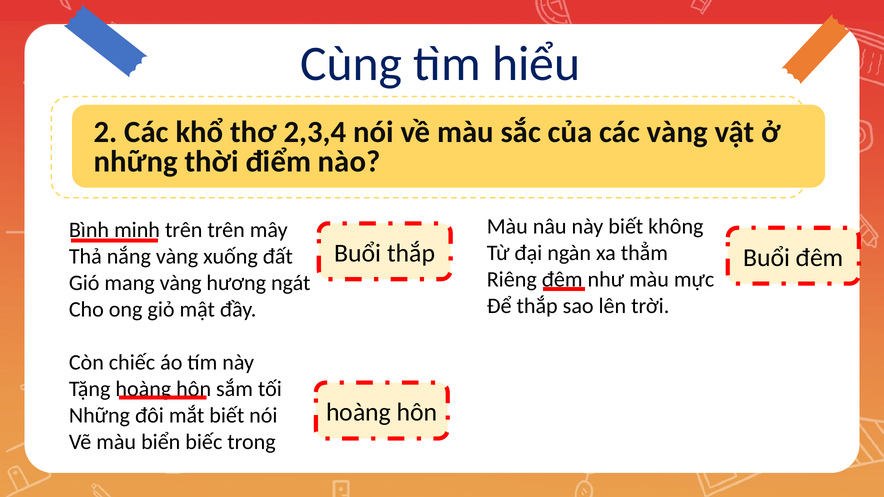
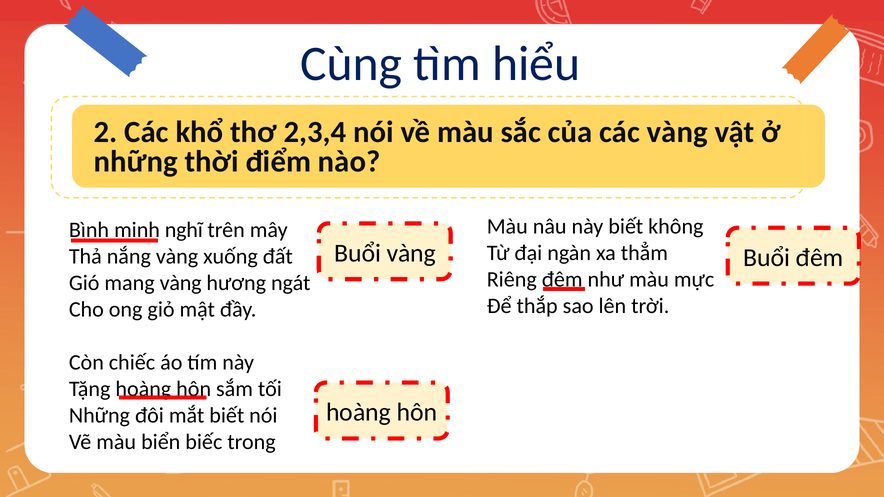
trên: trên -> nghĩ (184, 230)
Buổi thắp: thắp -> vàng (411, 253)
